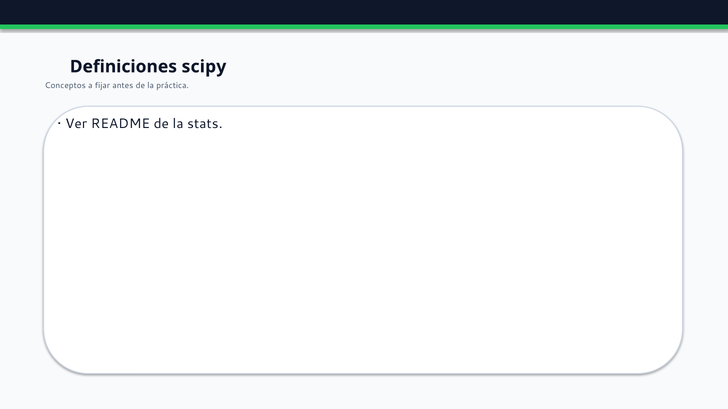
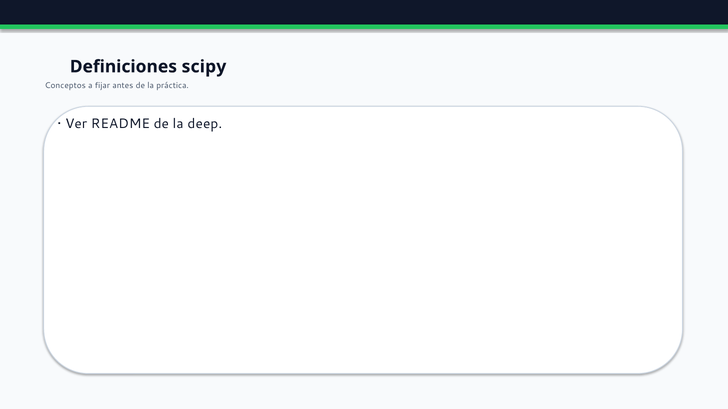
stats: stats -> deep (205, 124)
